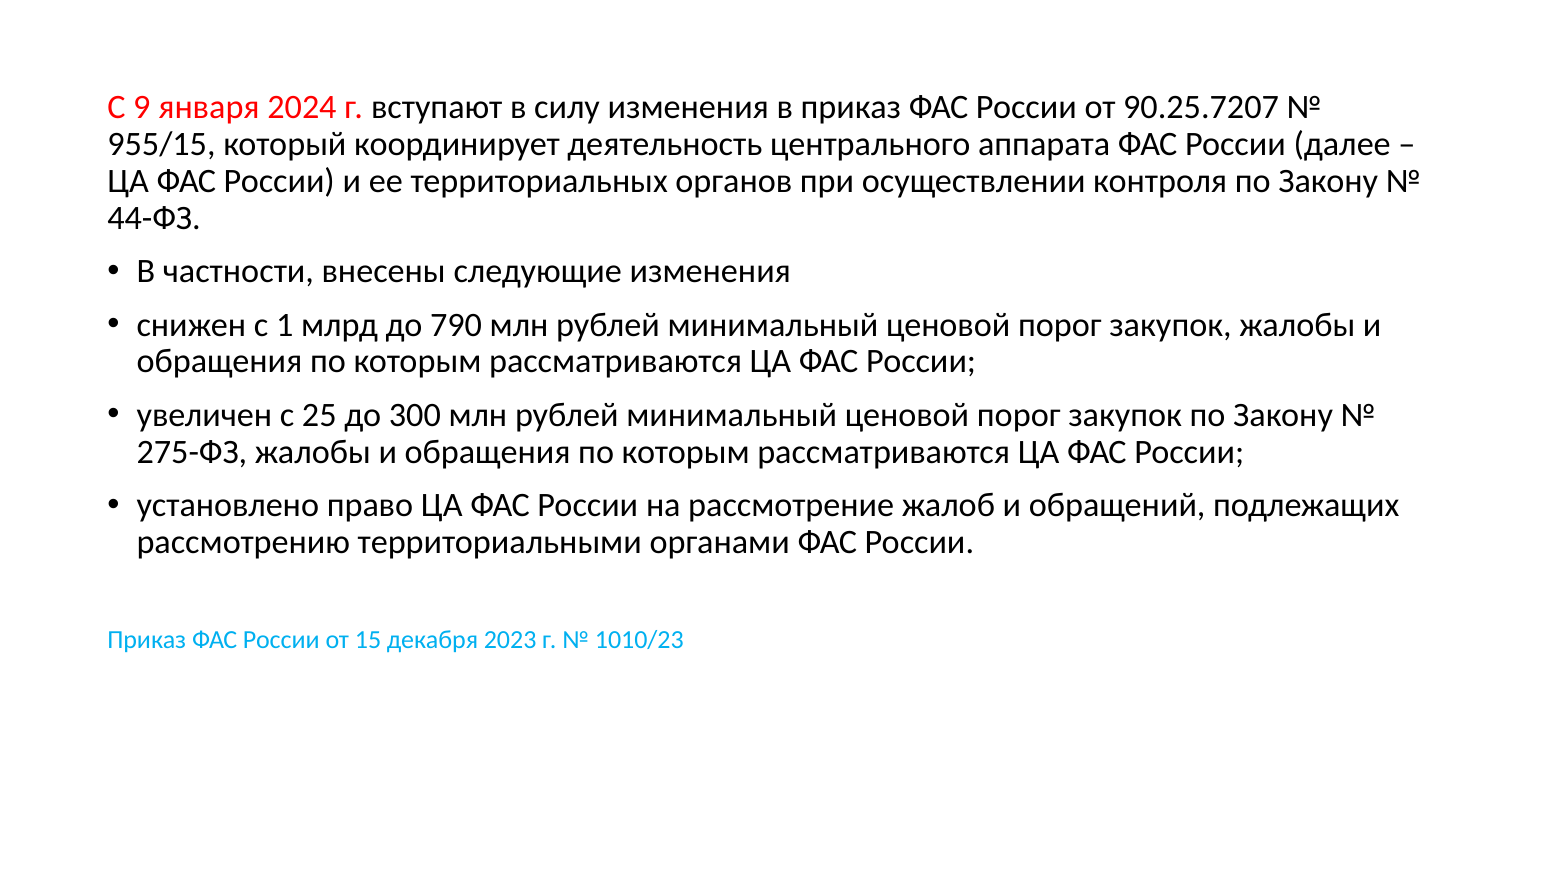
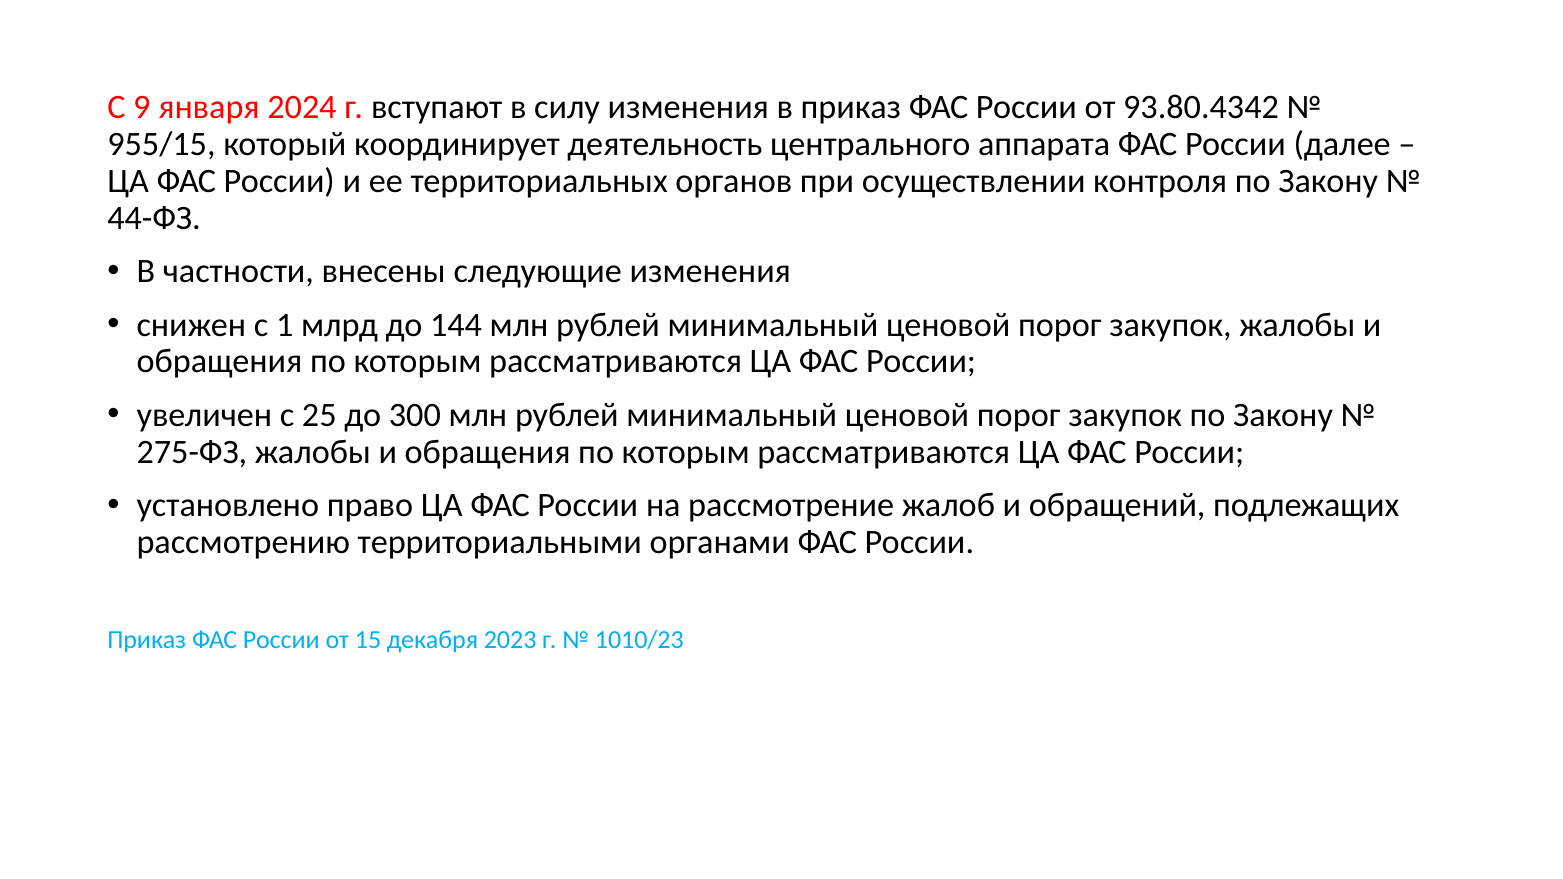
90.25.7207: 90.25.7207 -> 93.80.4342 (1201, 108)
790: 790 -> 144 (456, 325)
